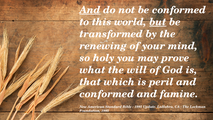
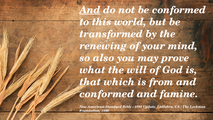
but underline: present -> none (158, 22)
holy: holy -> also (104, 58)
peril: peril -> from (161, 82)
